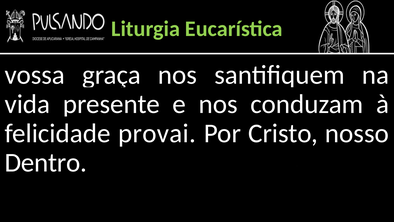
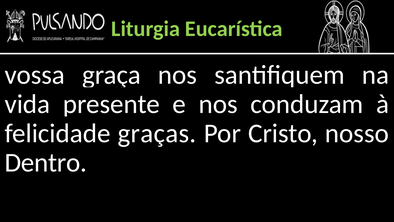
provai: provai -> graças (157, 133)
